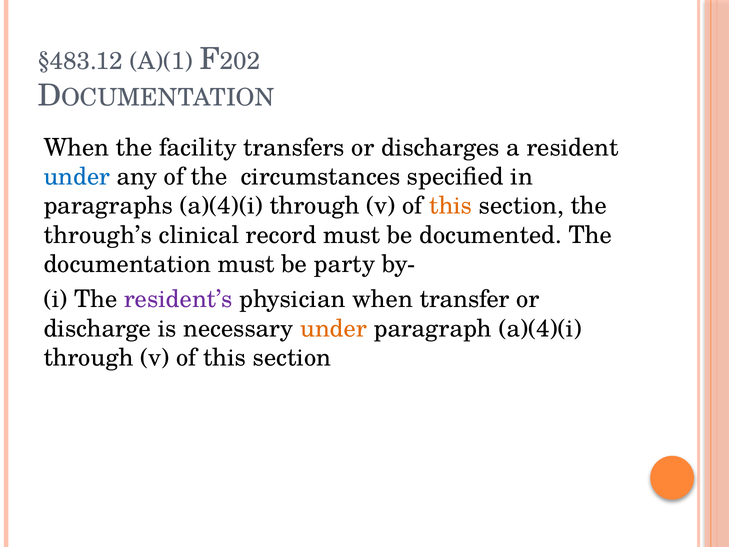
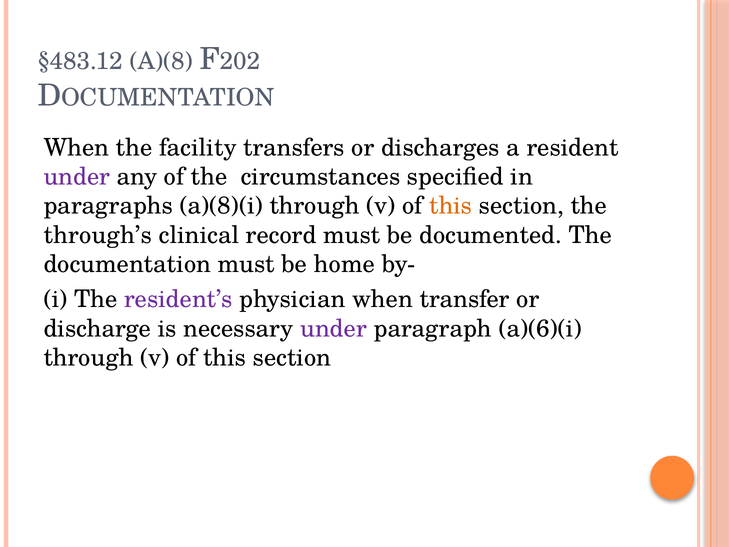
A)(1: A)(1 -> A)(8 (161, 61)
under colour: blue -> purple (77, 177)
paragraphs a)(4)(i: a)(4)(i -> a)(8)(i (221, 206)
party: party -> home (344, 264)
under colour: orange -> purple (334, 328)
paragraph a)(4)(i: a)(4)(i -> a)(6)(i (540, 328)
